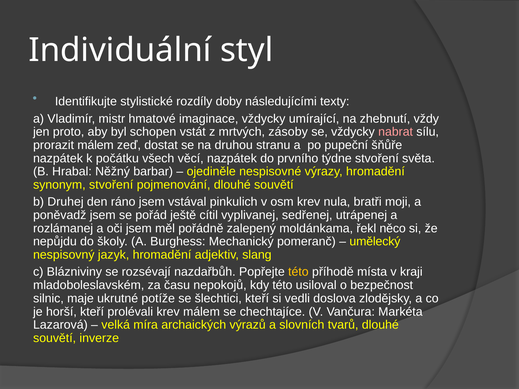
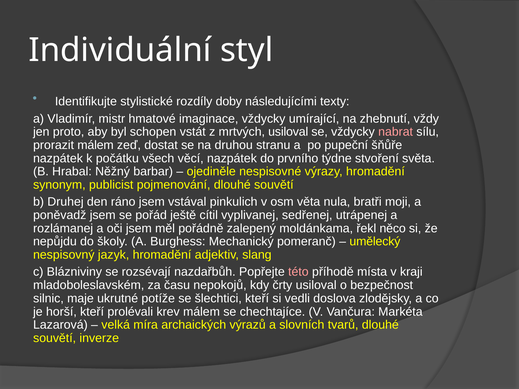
mrtvých zásoby: zásoby -> usiloval (288, 132)
synonym stvoření: stvoření -> publicist (111, 185)
osm krev: krev -> věta (309, 202)
této colour: yellow -> pink (298, 272)
kdy této: této -> črty (282, 285)
